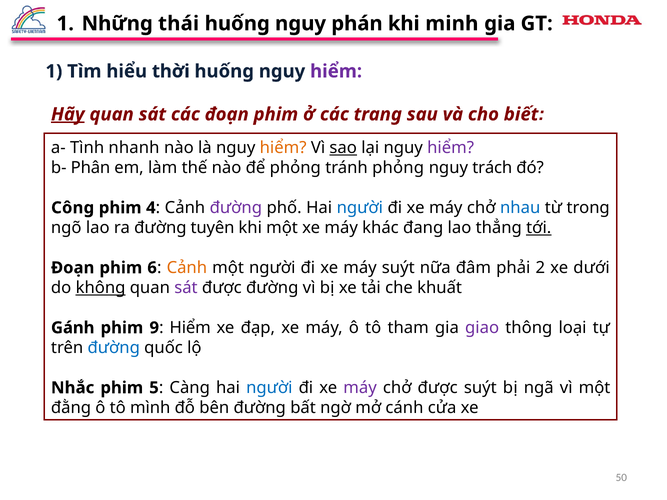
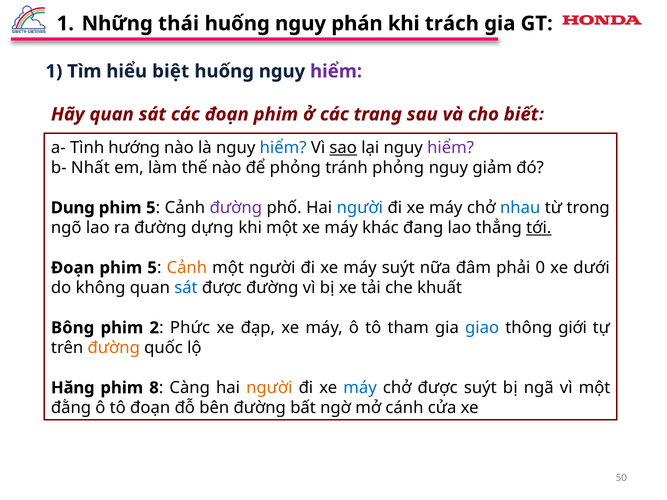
minh: minh -> trách (452, 24)
thời: thời -> biệt (171, 71)
Hãy underline: present -> none (68, 114)
nhanh: nhanh -> hướng (134, 148)
hiểm colour: orange -> blue (283, 148)
Phân: Phân -> Nhất (90, 168)
trách: trách -> giảm (492, 168)
Công: Công -> Dụng (73, 208)
4: 4 -> 5 (151, 208)
tuyên: tuyên -> dựng (212, 228)
Đoạn phim 6: 6 -> 5 (152, 268)
2: 2 -> 0 (540, 268)
không underline: present -> none (101, 288)
sát colour: purple -> blue (186, 288)
Gánh: Gánh -> Bông (73, 328)
9: 9 -> 2 (154, 328)
Hiểm: Hiểm -> Phức (190, 328)
giao colour: purple -> blue (482, 328)
loại: loại -> giới (573, 328)
đường colour: blue -> orange (114, 348)
Nhắc: Nhắc -> Hăng (73, 388)
5: 5 -> 8 (154, 388)
người colour: blue -> orange (269, 388)
máy colour: purple -> blue (360, 388)
tô mình: mình -> đoạn (150, 408)
